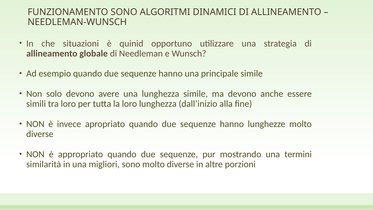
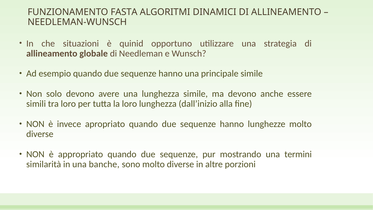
FUNZIONAMENTO SONO: SONO -> FASTA (124, 12)
migliori: migliori -> banche (104, 164)
